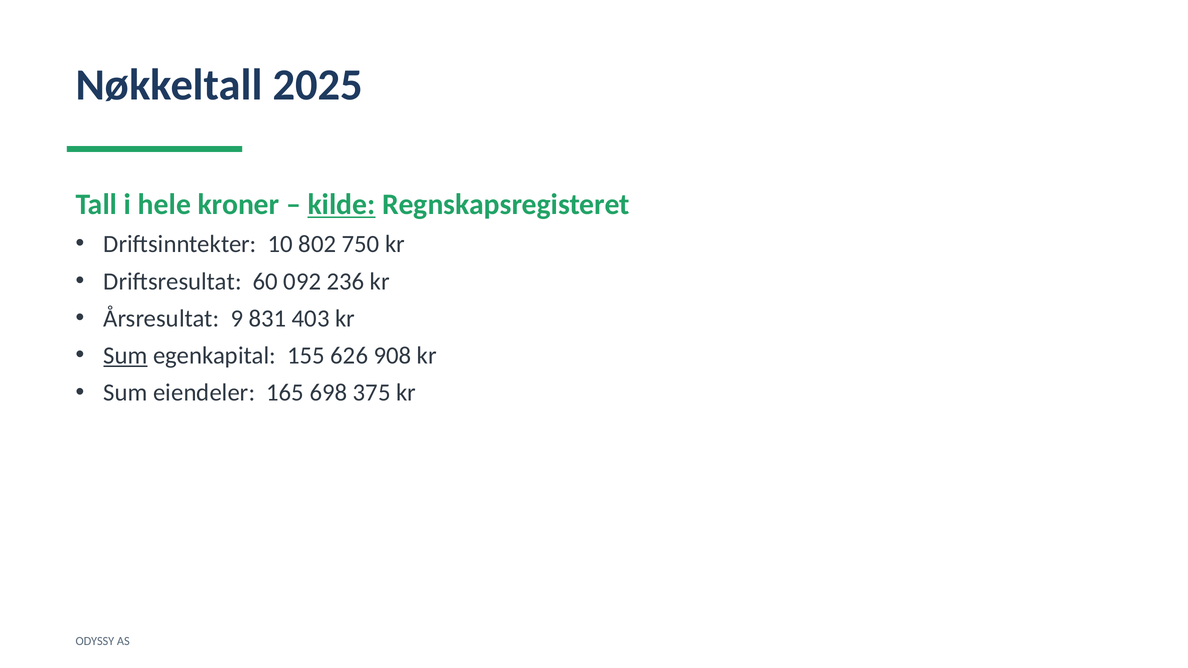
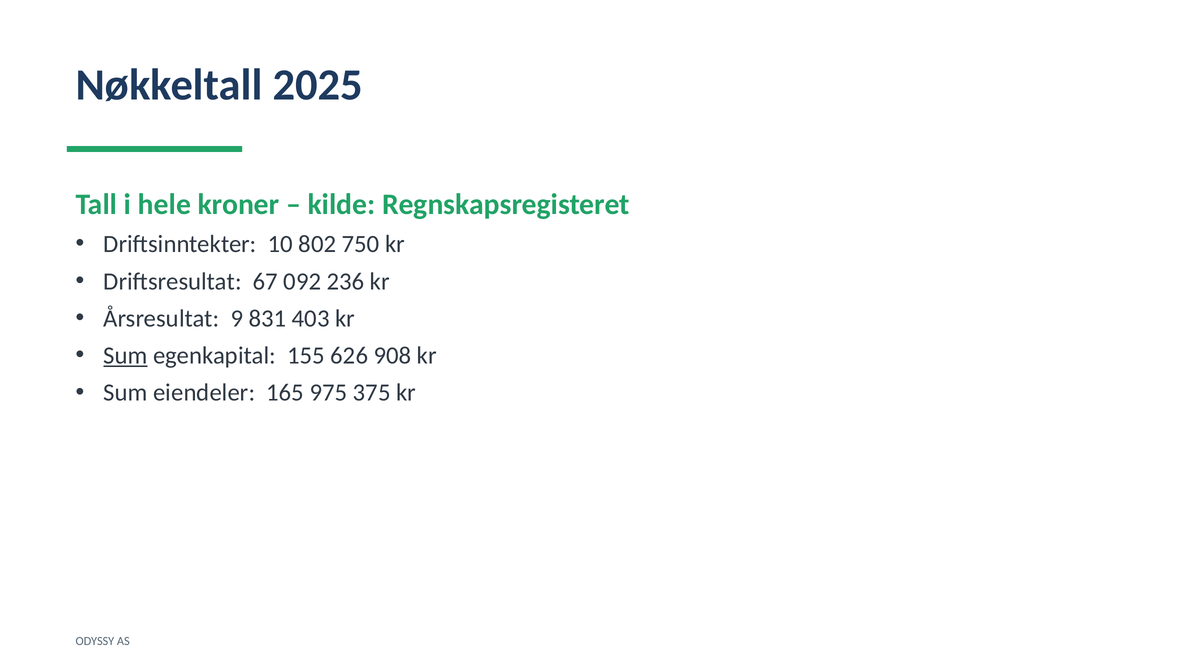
kilde underline: present -> none (342, 205)
60: 60 -> 67 (265, 281)
698: 698 -> 975 (328, 393)
